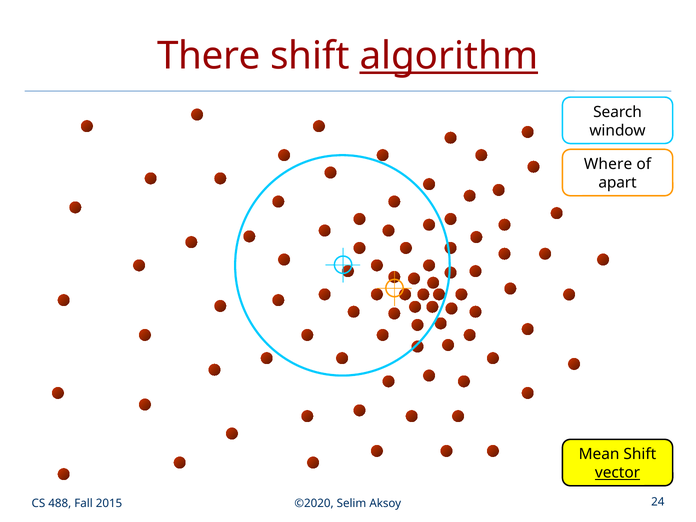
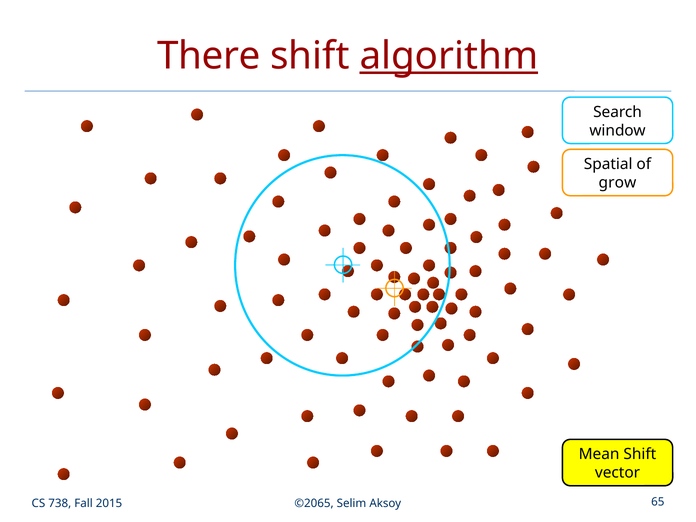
Where: Where -> Spatial (608, 164)
apart: apart -> grow (617, 183)
vector underline: present -> none (618, 473)
488: 488 -> 738 (60, 504)
©2020: ©2020 -> ©2065 (314, 504)
24: 24 -> 65 (658, 502)
